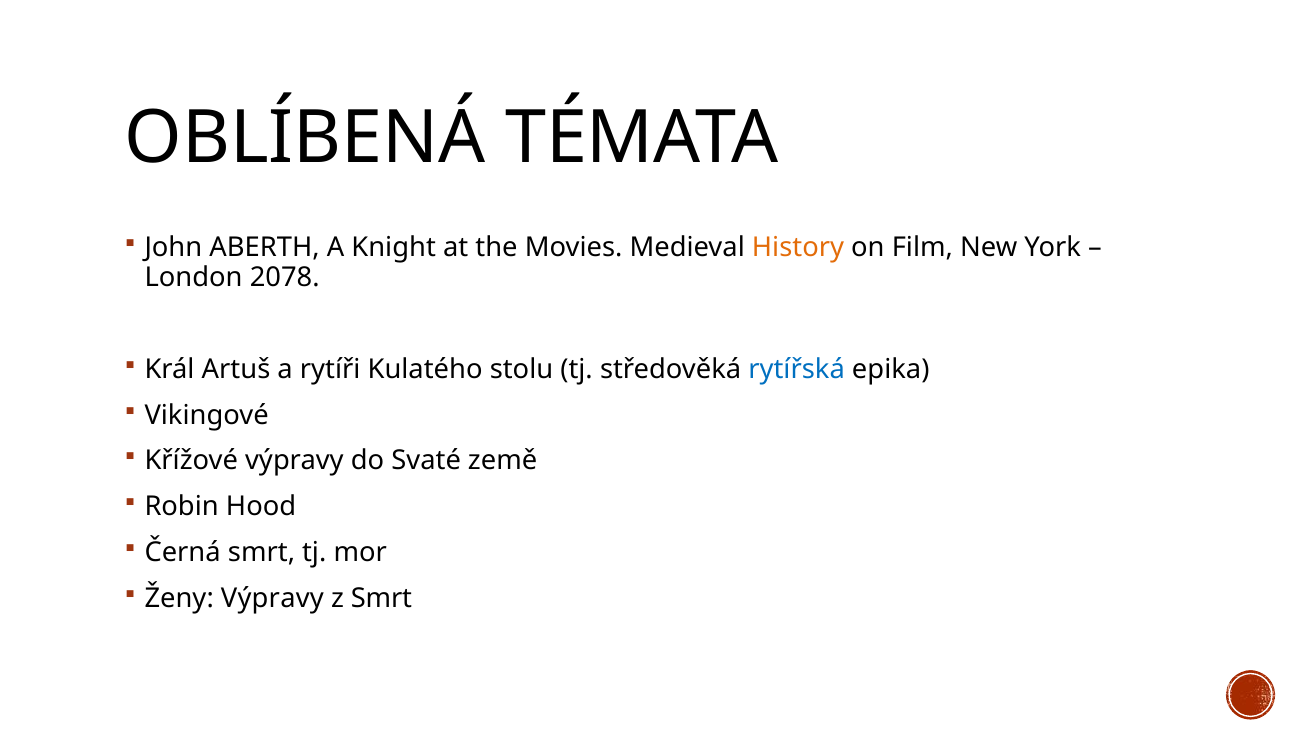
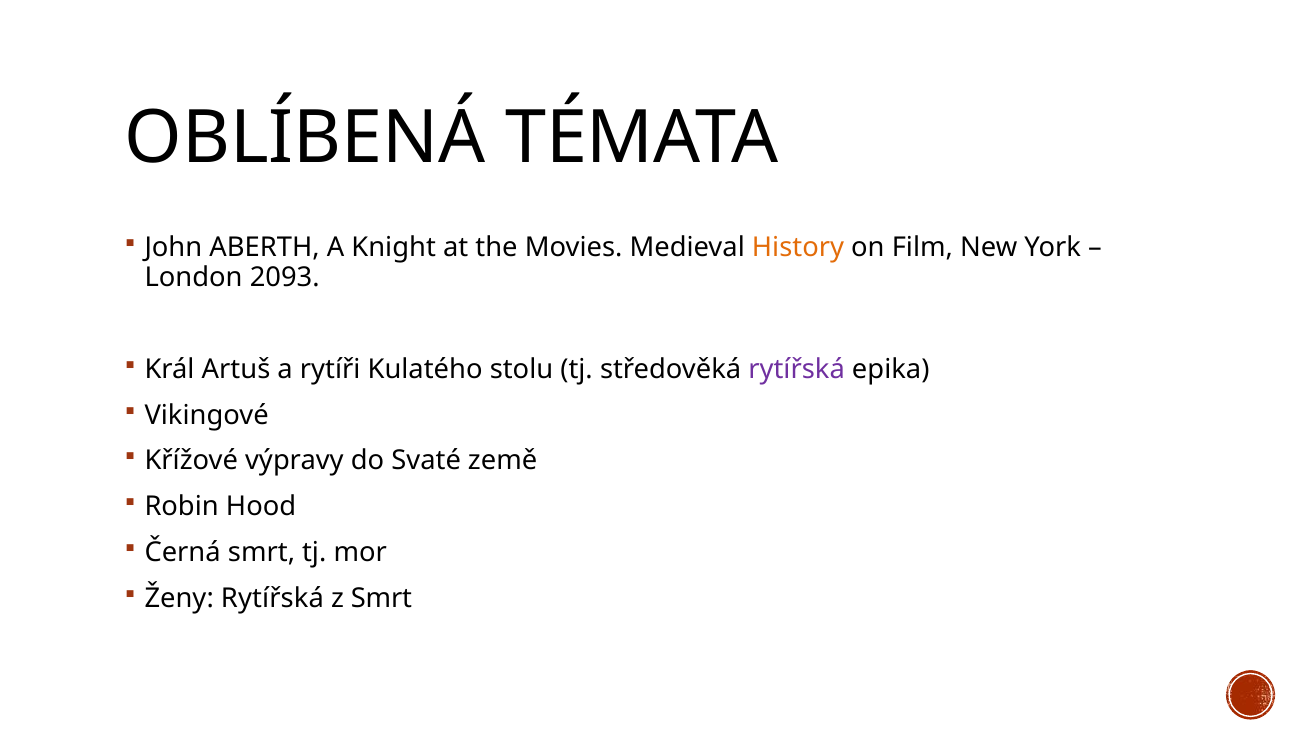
2078: 2078 -> 2093 (285, 277)
rytířská colour: blue -> purple (797, 369)
Ženy Výpravy: Výpravy -> Rytířská (272, 598)
